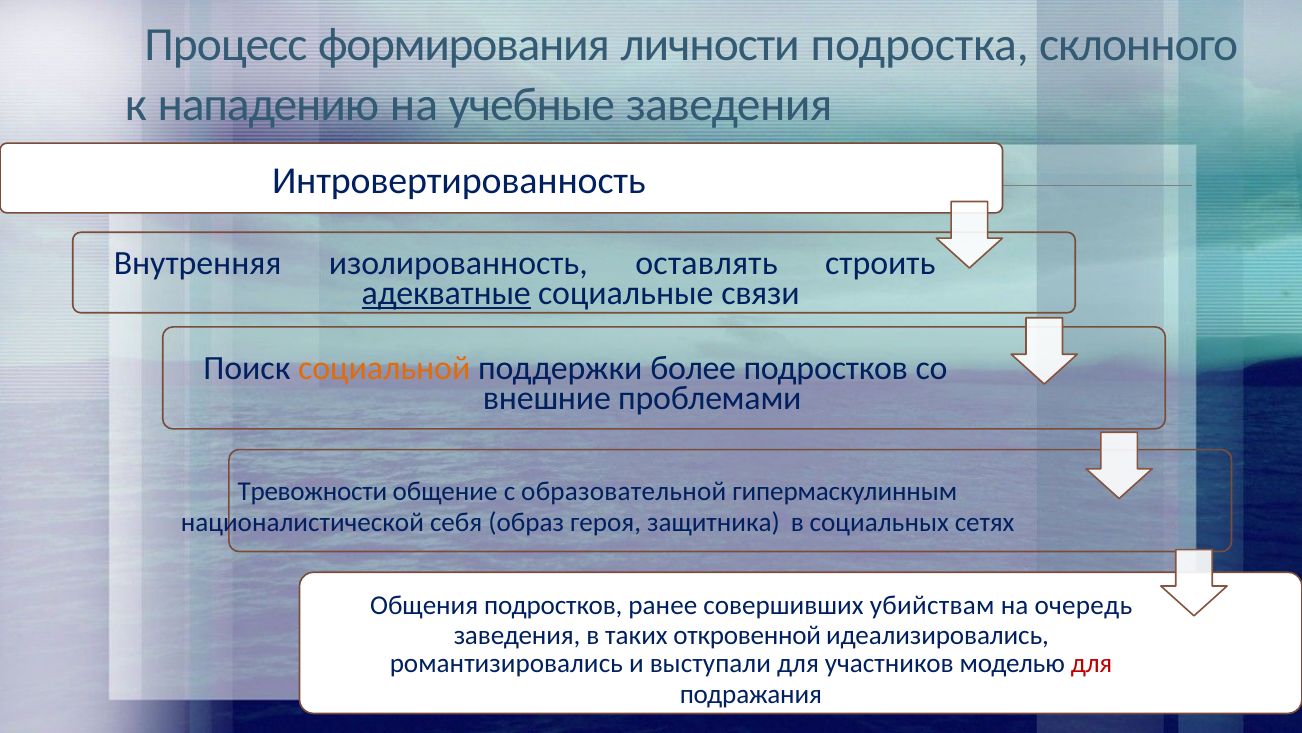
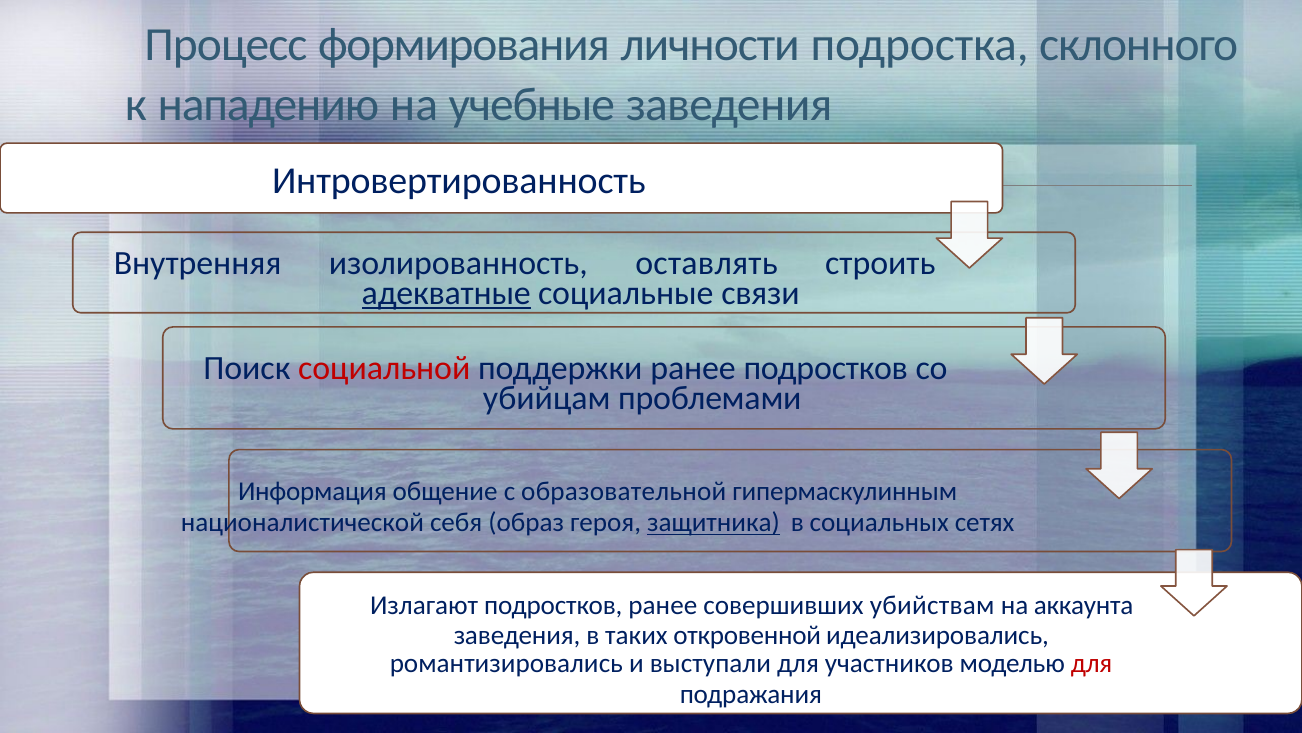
социальной colour: orange -> red (384, 367)
поддержки более: более -> ранее (693, 367)
внешние: внешние -> убийцам (547, 397)
Тревожности: Тревожности -> Информация (312, 491)
защитника underline: none -> present (713, 522)
Общения: Общения -> Излагают (424, 605)
очередь: очередь -> аккаунта (1084, 605)
